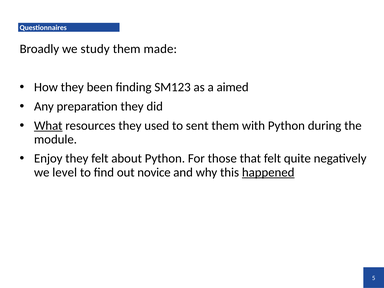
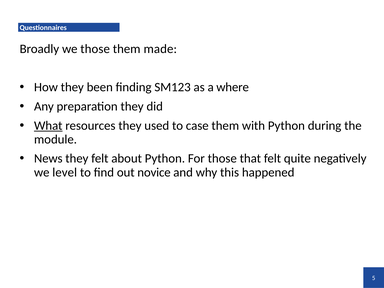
we study: study -> those (95, 49)
aimed: aimed -> where (233, 87)
sent: sent -> case (197, 126)
Enjoy: Enjoy -> News (48, 159)
happened underline: present -> none (268, 172)
